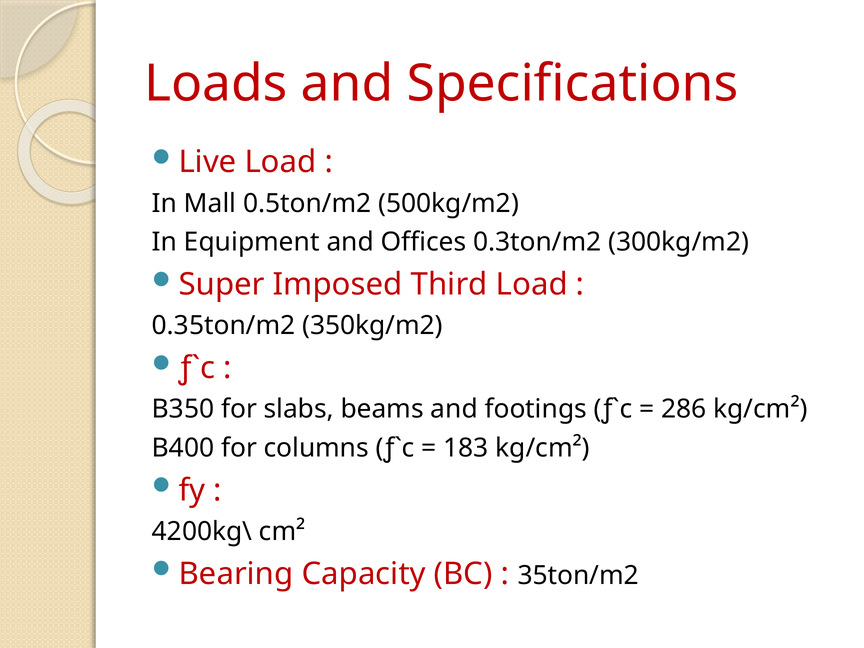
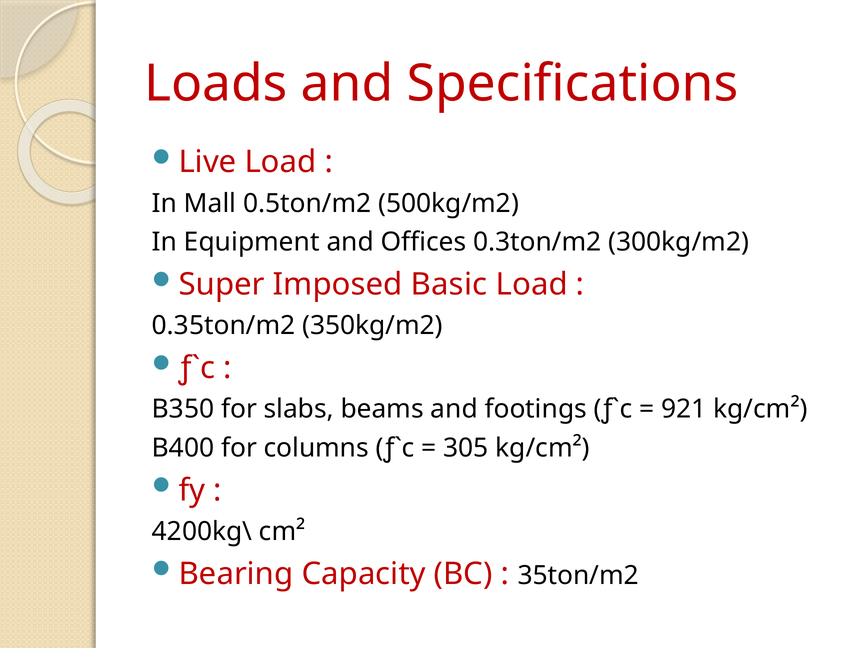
Third: Third -> Basic (449, 284)
286: 286 -> 921 (684, 409)
183: 183 -> 305 (466, 448)
